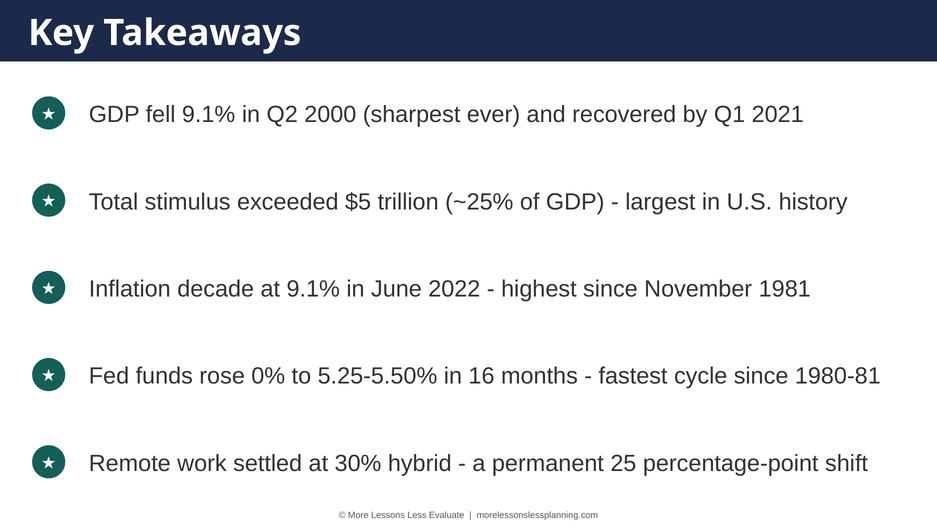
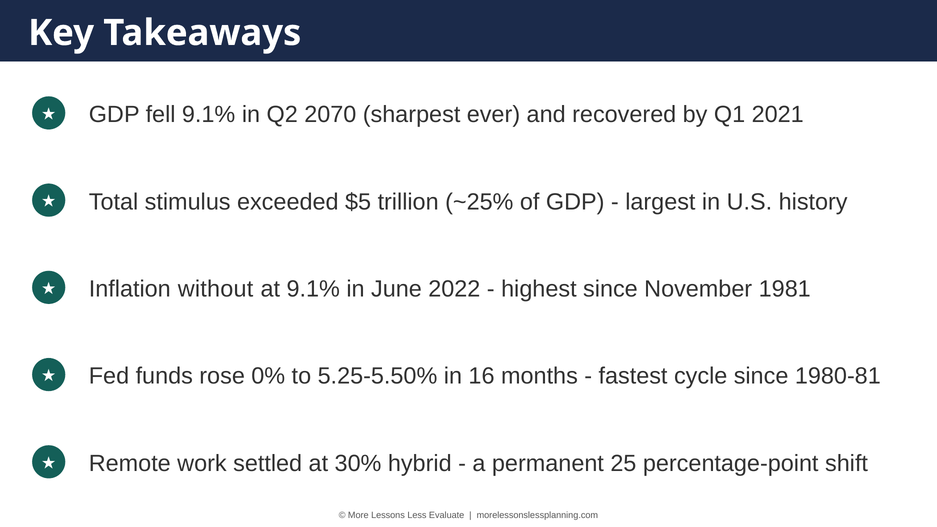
2000: 2000 -> 2070 (330, 115)
decade: decade -> without (216, 289)
